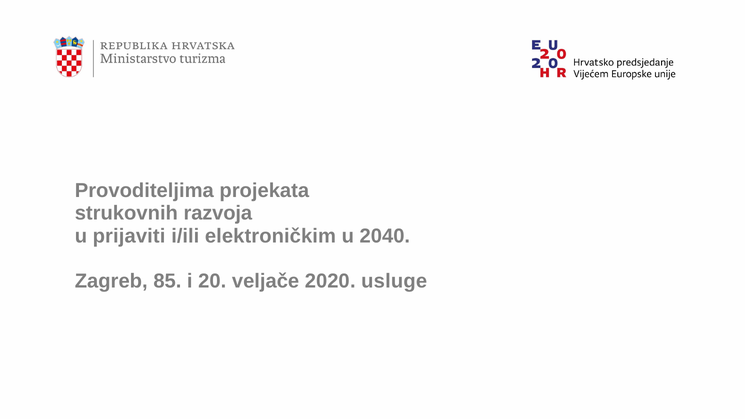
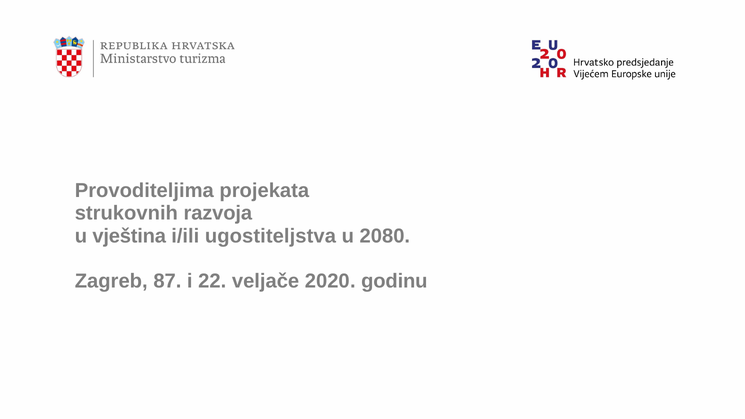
prijaviti: prijaviti -> vještina (129, 236)
elektroničkim: elektroničkim -> ugostiteljstva (270, 236)
2040: 2040 -> 2080 (385, 236)
85: 85 -> 87 (167, 281)
20: 20 -> 22 (212, 281)
usluge: usluge -> godinu (394, 281)
